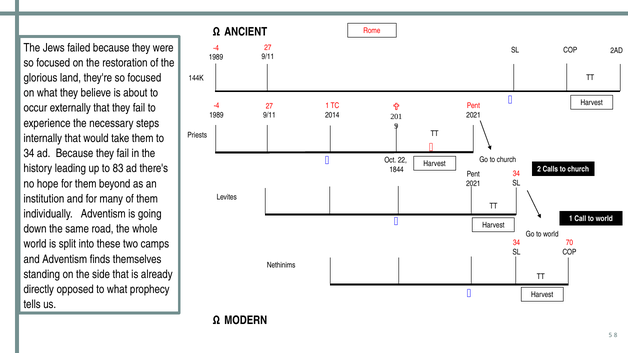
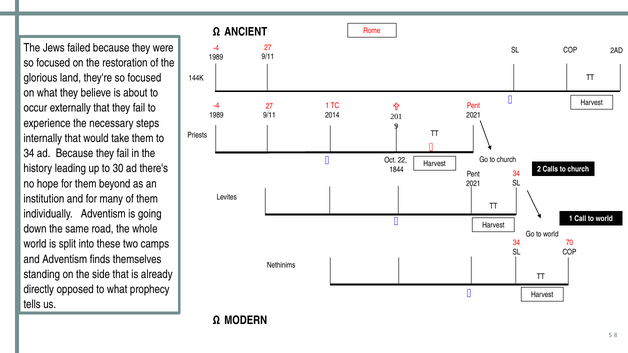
83: 83 -> 30 (118, 169)
